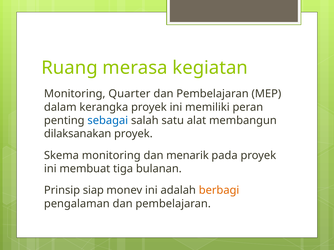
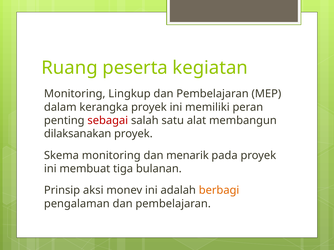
merasa: merasa -> peserta (135, 68)
Quarter: Quarter -> Lingkup (129, 94)
sebagai colour: blue -> red (108, 121)
siap: siap -> aksi (93, 191)
